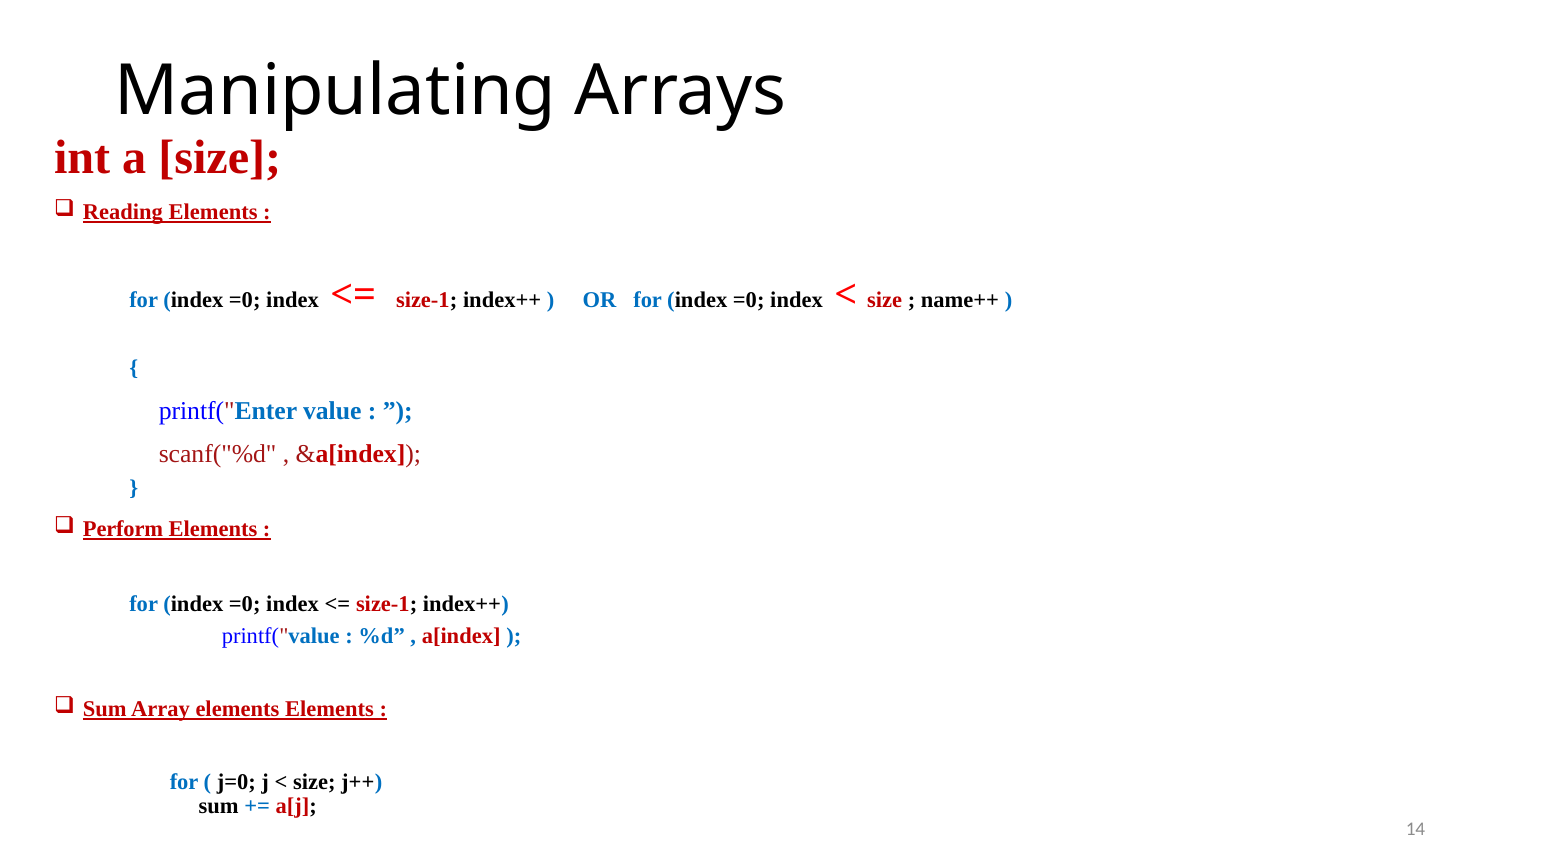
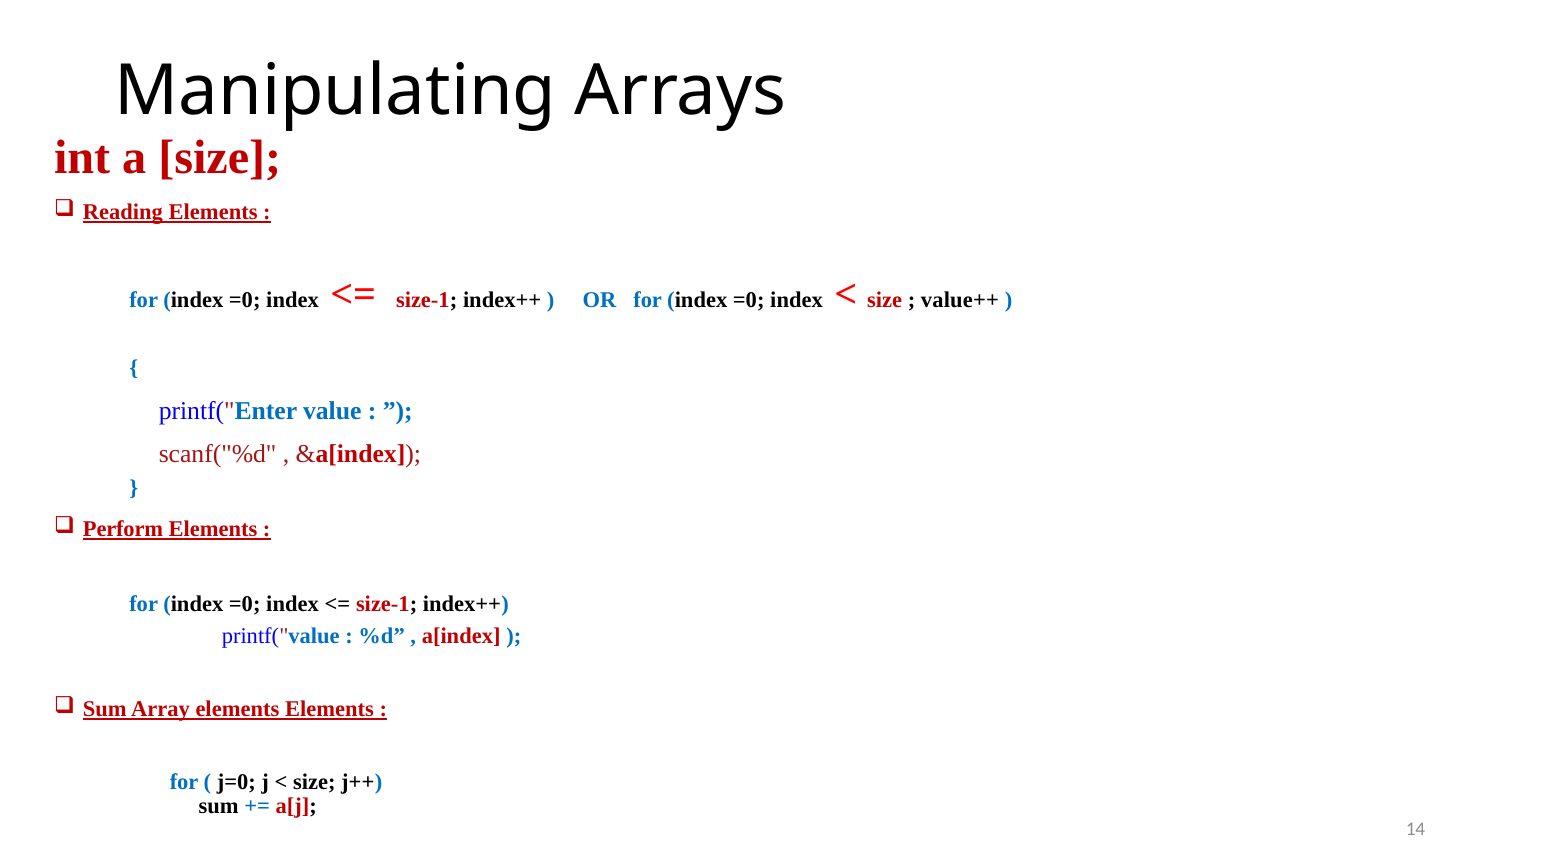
name++: name++ -> value++ (960, 300)
